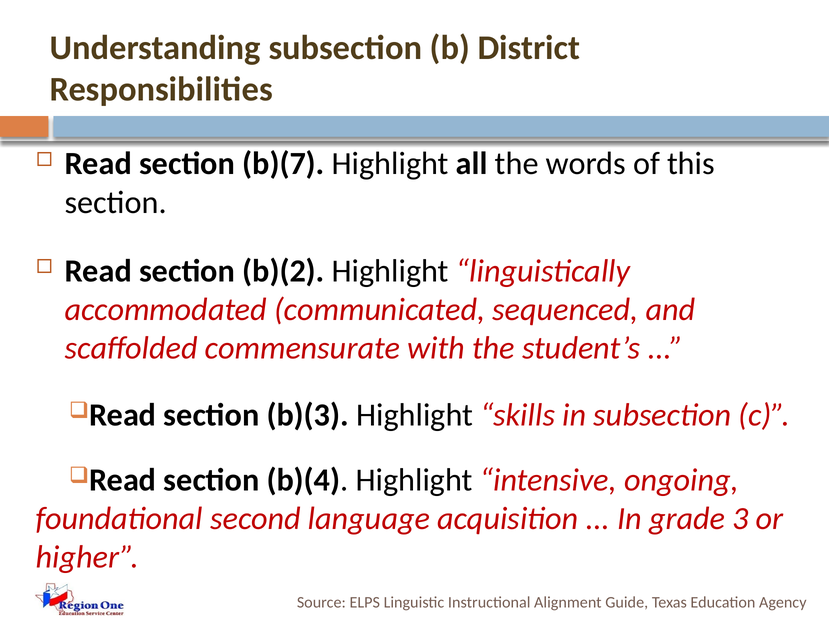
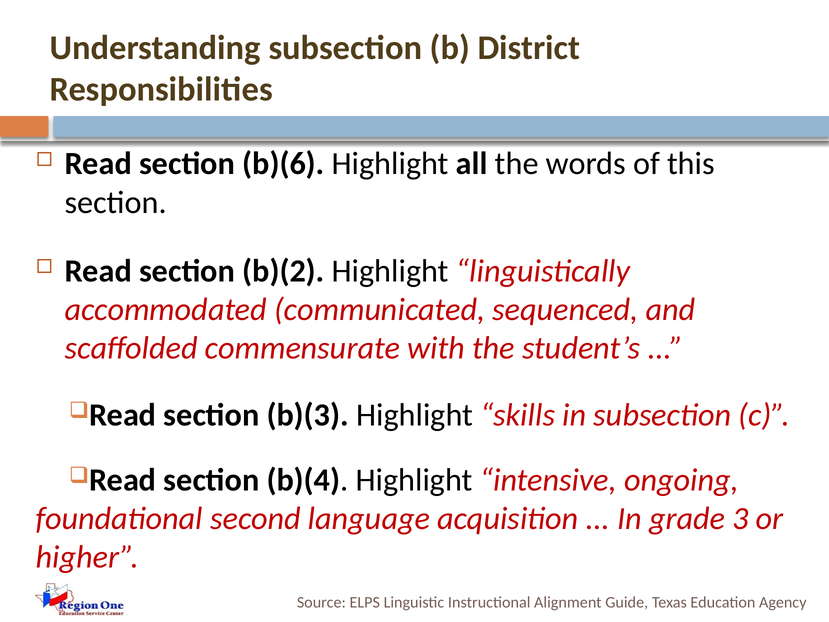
b)(7: b)(7 -> b)(6 (283, 164)
